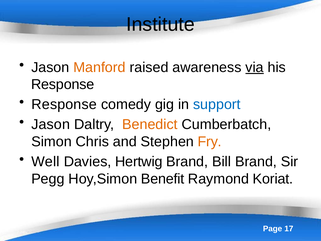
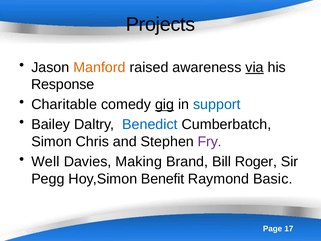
Institute: Institute -> Projects (161, 24)
Response: Response -> Charitable (64, 104)
gig underline: none -> present (165, 104)
Jason: Jason -> Bailey (51, 124)
Benedict colour: orange -> blue (150, 124)
Fry colour: orange -> purple (210, 142)
Hertwig: Hertwig -> Making (139, 162)
Bill Brand: Brand -> Roger (256, 162)
Koriat: Koriat -> Basic (273, 179)
